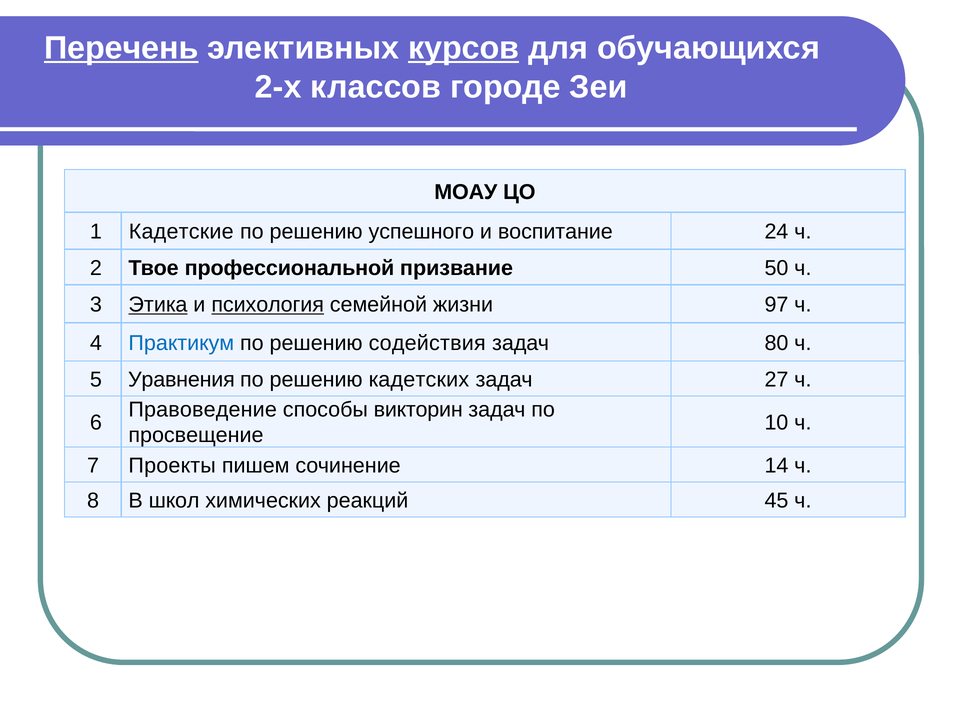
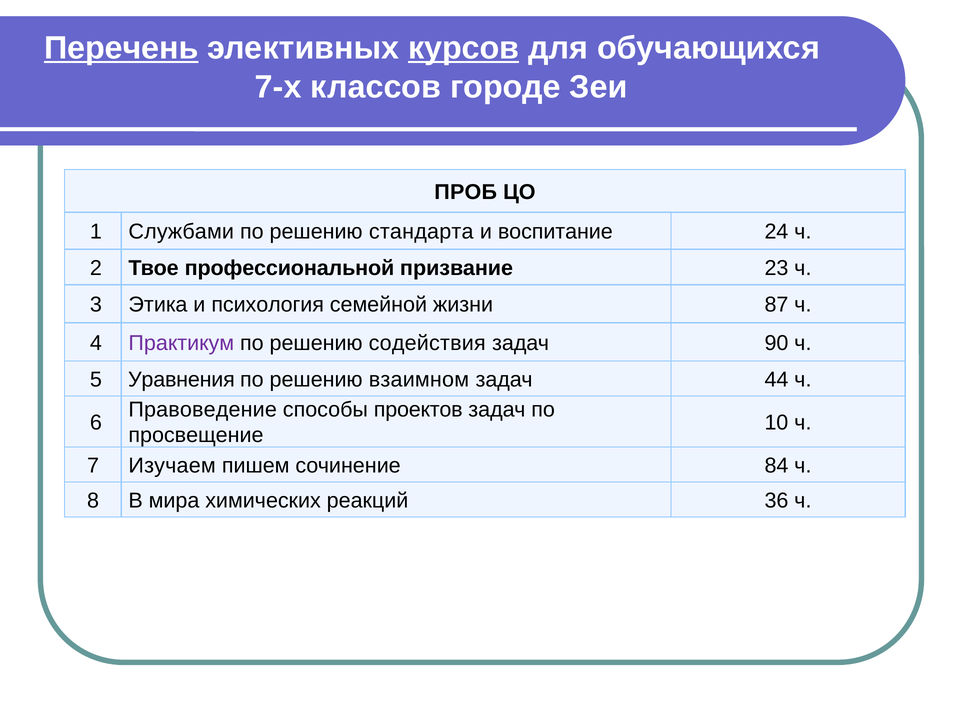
2-х: 2-х -> 7-х (278, 87)
МОАУ: МОАУ -> ПРОБ (466, 192)
Кадетские: Кадетские -> Службами (181, 232)
успешного: успешного -> стандарта (421, 232)
50: 50 -> 23 (776, 268)
Этика underline: present -> none (158, 305)
психология underline: present -> none (268, 305)
97: 97 -> 87 (776, 305)
Практикум colour: blue -> purple (181, 343)
80: 80 -> 90 (776, 343)
кадетских: кадетских -> взаимном (419, 380)
27: 27 -> 44 (776, 380)
викторин: викторин -> проектов (418, 410)
Проекты: Проекты -> Изучаем (172, 466)
14: 14 -> 84 (776, 466)
школ: школ -> мира (174, 501)
45: 45 -> 36 (776, 501)
